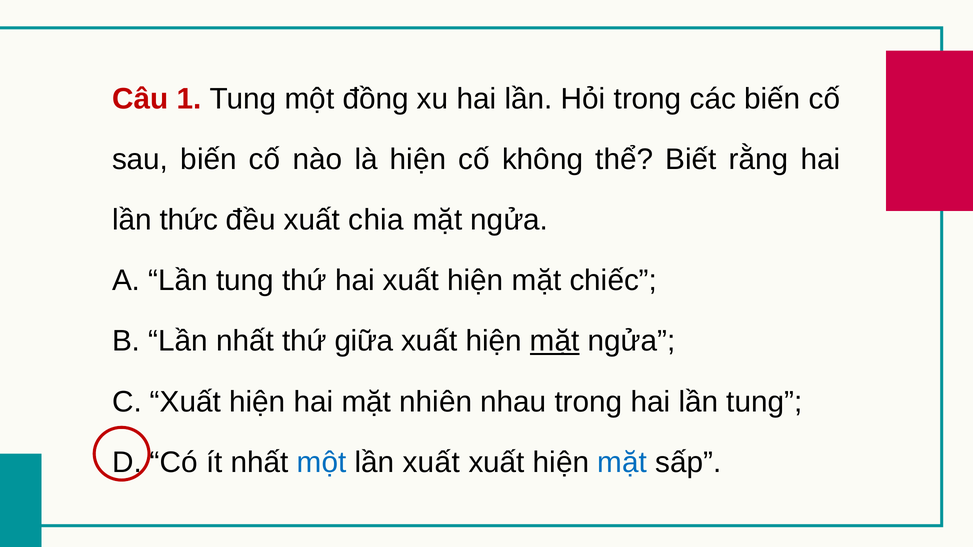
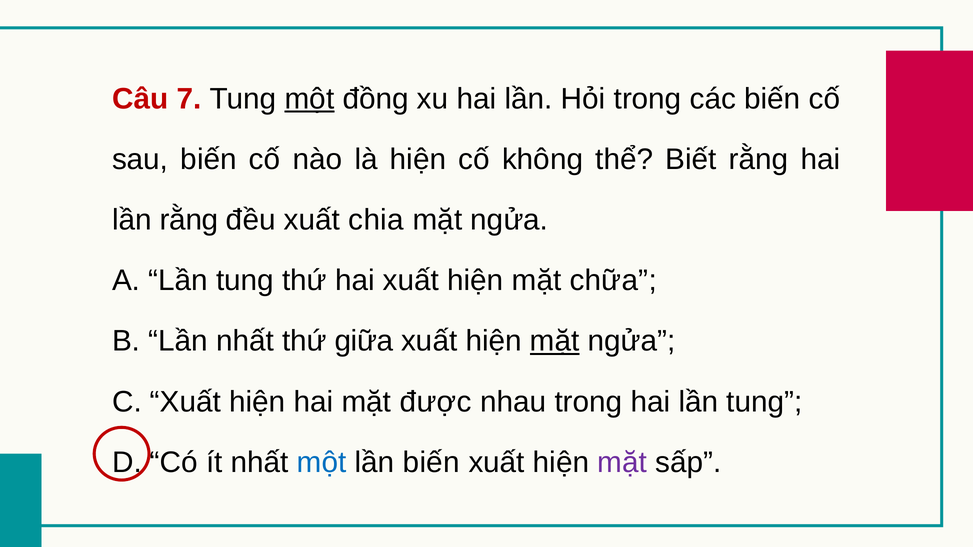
1: 1 -> 7 (189, 99)
một underline: none -> present (309, 99)
lần thức: thức -> rằng (189, 220)
chiếc: chiếc -> chữa (613, 281)
nhiên: nhiên -> được (436, 402)
lần xuất: xuất -> biến (431, 463)
mặt colour: blue -> purple (622, 463)
